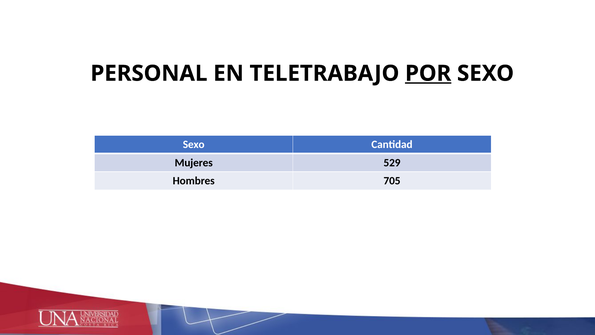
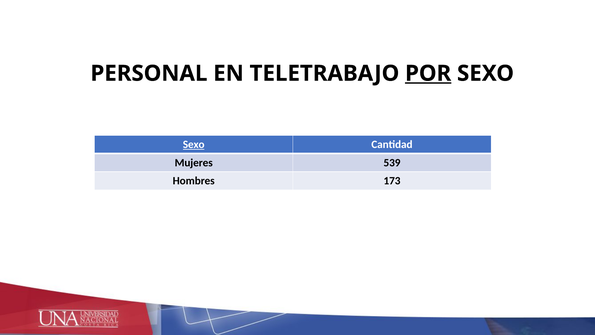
Sexo underline: none -> present (194, 144)
529: 529 -> 539 (392, 163)
705: 705 -> 173 (392, 181)
